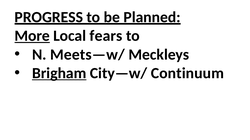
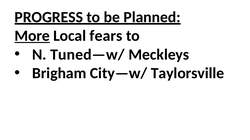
Meets—w/: Meets—w/ -> Tuned—w/ (87, 55)
Brigham underline: present -> none (59, 73)
Continuum: Continuum -> Taylorsville (187, 73)
